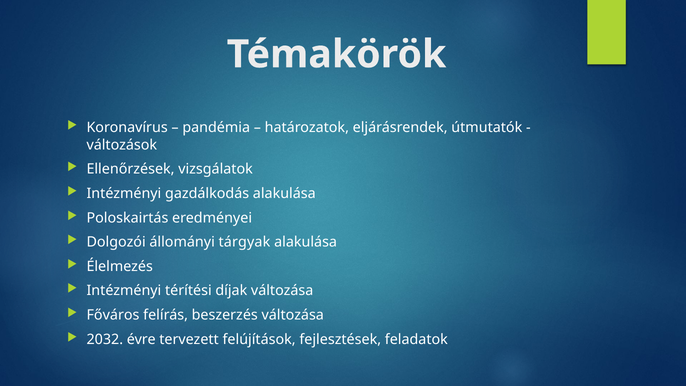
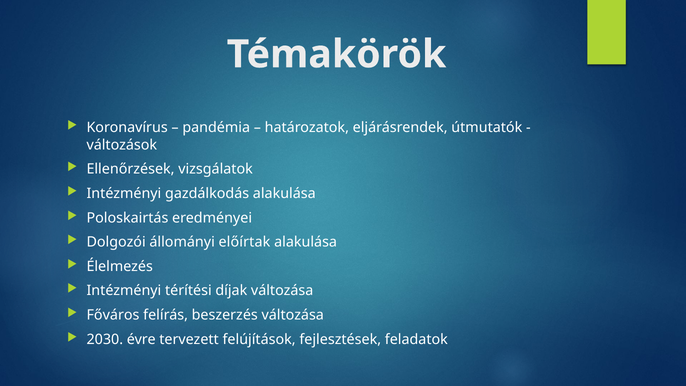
tárgyak: tárgyak -> előírtak (244, 242)
2032: 2032 -> 2030 (105, 339)
